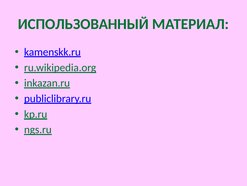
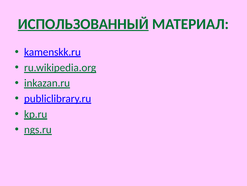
ИСПОЛЬЗОВАННЫЙ underline: none -> present (83, 24)
